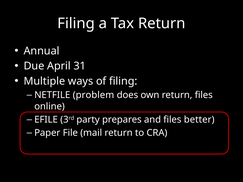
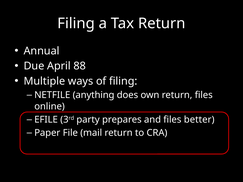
31: 31 -> 88 (80, 66)
problem: problem -> anything (94, 95)
